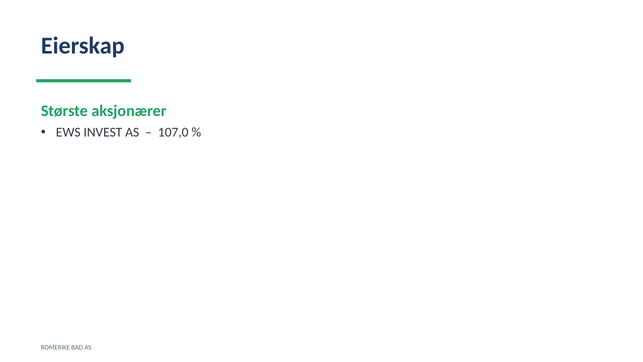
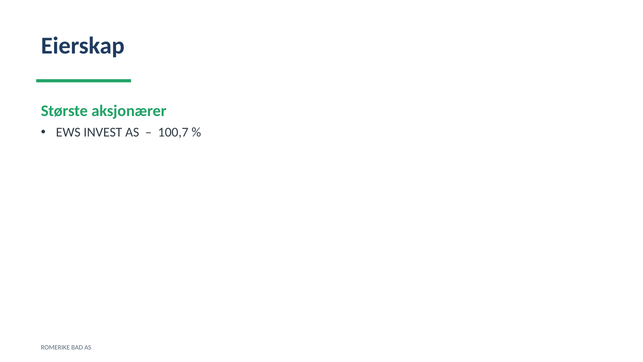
107,0: 107,0 -> 100,7 (173, 132)
